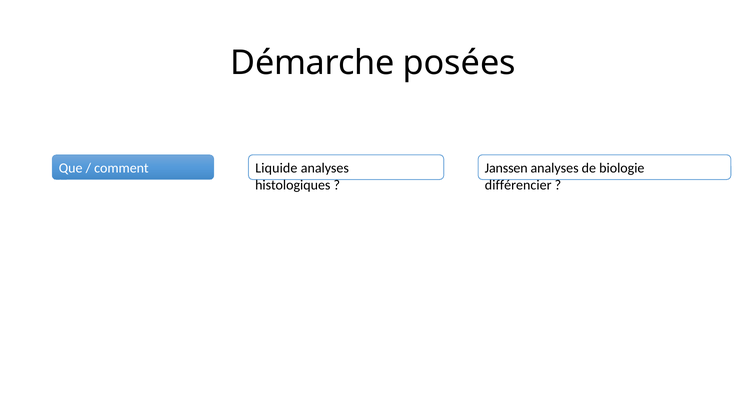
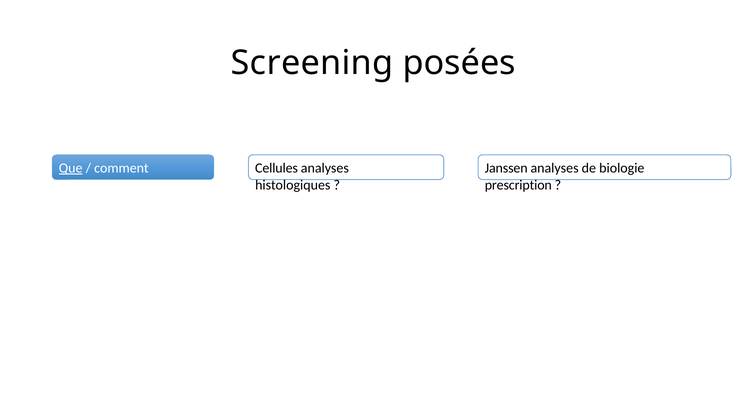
Démarche: Démarche -> Screening (312, 63)
Que underline: none -> present (71, 168)
Liquide: Liquide -> Cellules (277, 168)
différencier: différencier -> prescription (518, 185)
